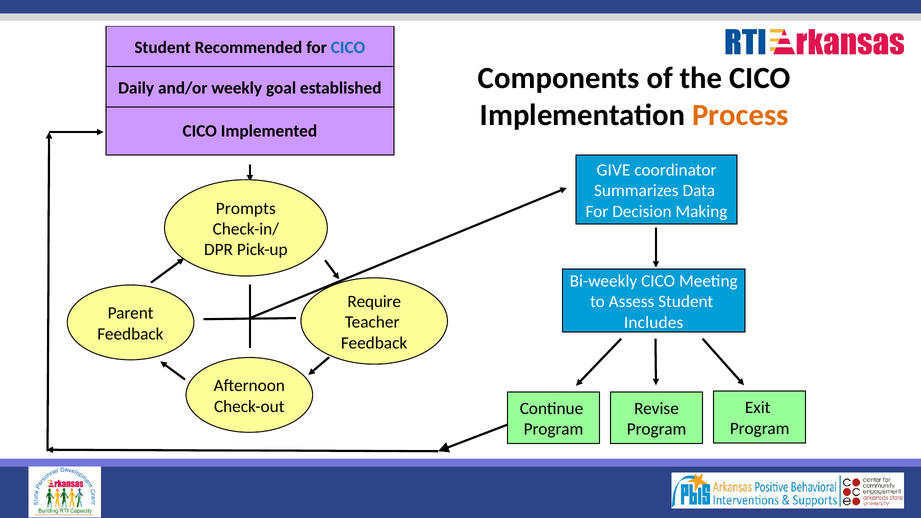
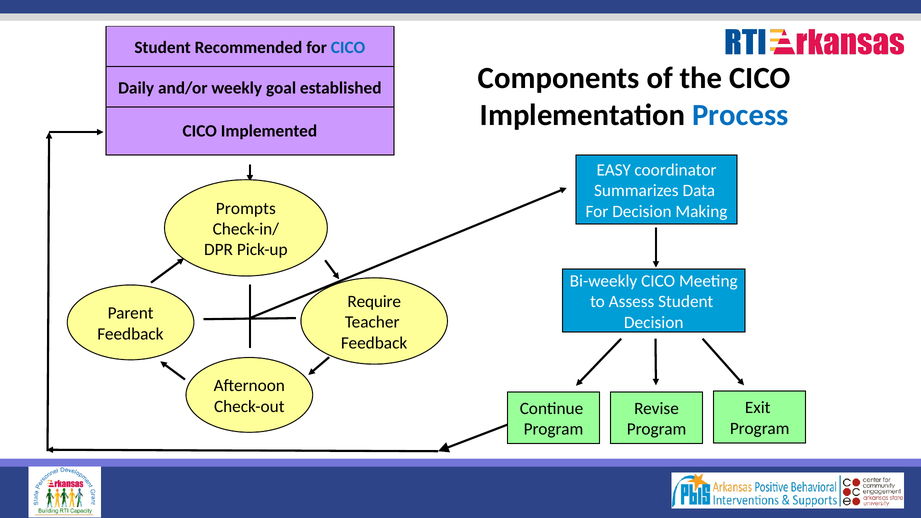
Process colour: orange -> blue (740, 115)
GIVE: GIVE -> EASY (614, 170)
Includes: Includes -> Decision (654, 322)
